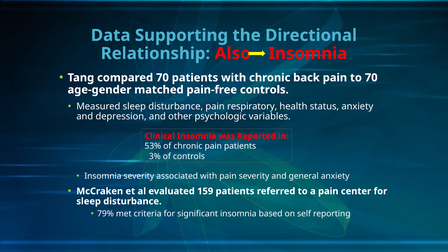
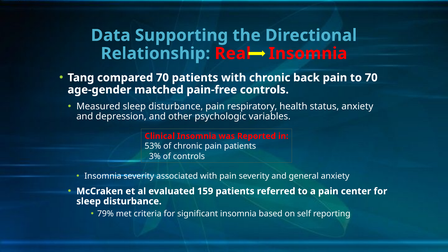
Also: Also -> Real (233, 54)
